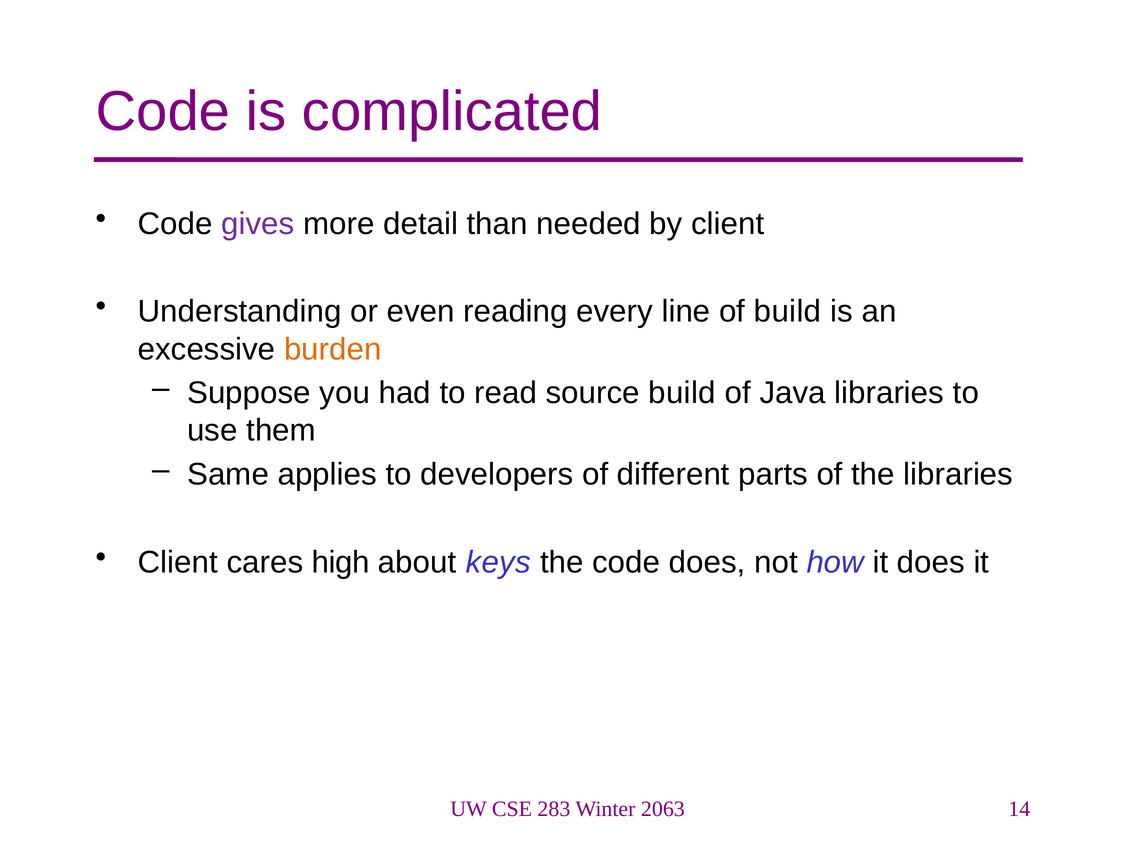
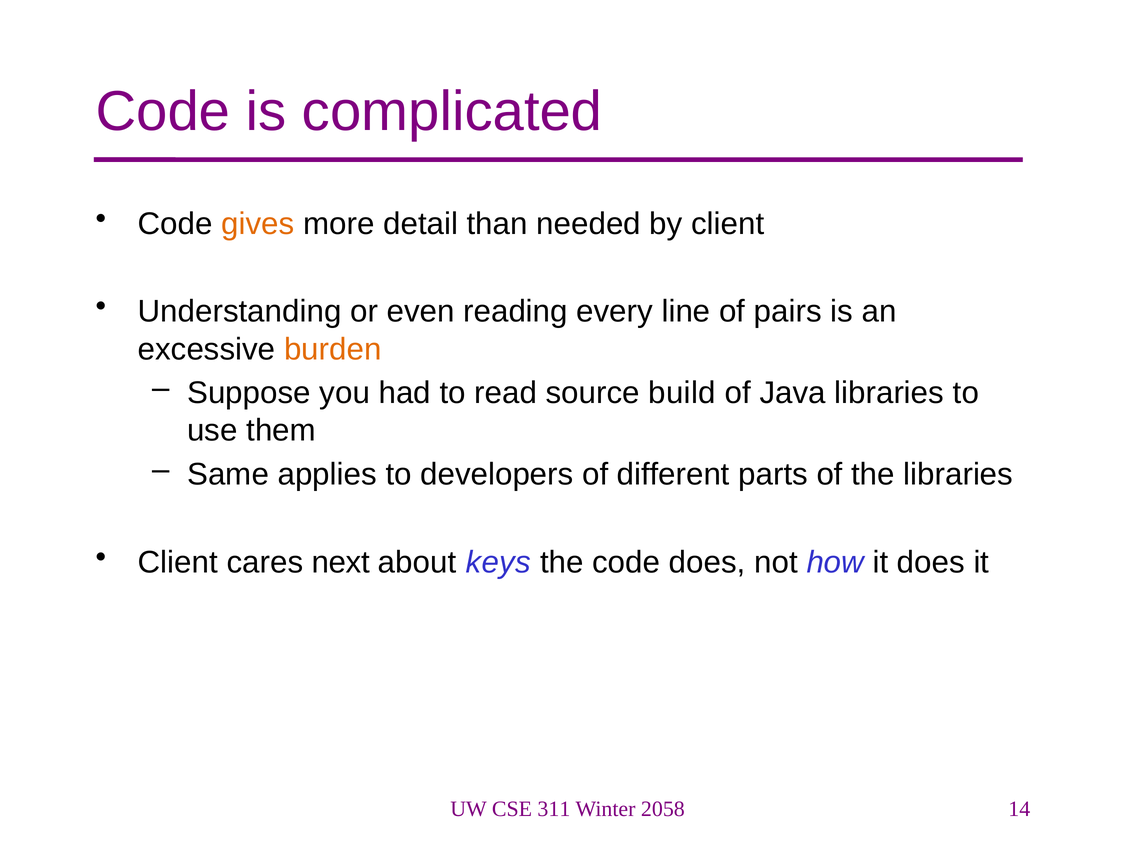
gives colour: purple -> orange (258, 224)
of build: build -> pairs (788, 311)
high: high -> next (341, 562)
283: 283 -> 311 (554, 809)
2063: 2063 -> 2058 (663, 809)
